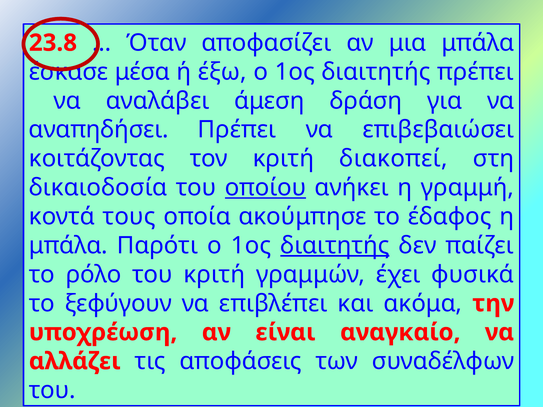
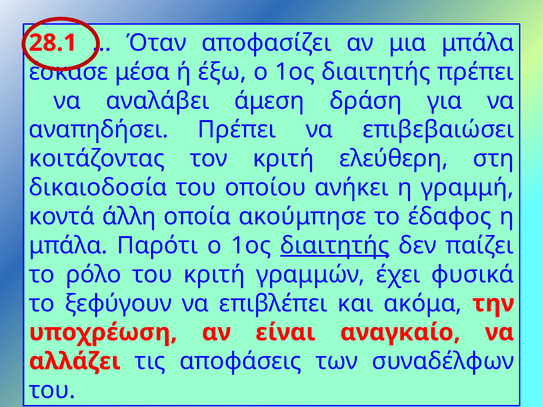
23.8: 23.8 -> 28.1 (53, 43)
διακοπεί: διακοπεί -> ελεύθερη (394, 159)
οποίου underline: present -> none (265, 188)
τους: τους -> άλλη (129, 217)
